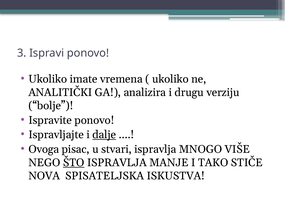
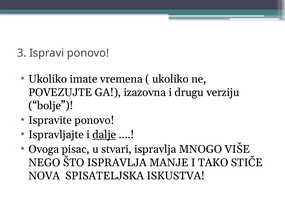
ANALITIČKI: ANALITIČKI -> POVEZUJTE (60, 92)
analizira: analizira -> izazovna (145, 92)
ŠTO underline: present -> none (74, 162)
